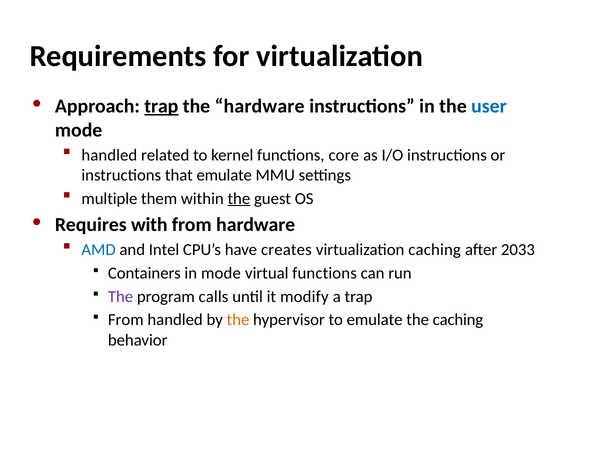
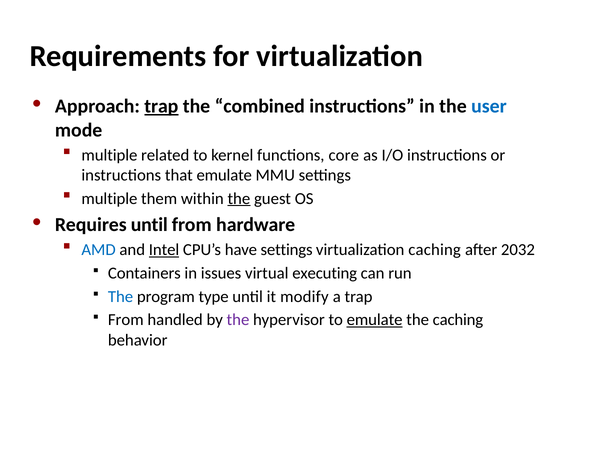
the hardware: hardware -> combined (260, 106)
handled: handled -> multiple (109, 155)
Requires with: with -> until (149, 225)
Intel underline: none -> present (164, 250)
have creates: creates -> settings (287, 250)
2033: 2033 -> 2032 (518, 250)
in mode: mode -> issues (221, 273)
virtual functions: functions -> executing (325, 273)
The colour: purple -> blue (121, 297)
calls: calls -> type (214, 297)
the colour: orange -> purple (238, 320)
emulate underline: none -> present (375, 320)
